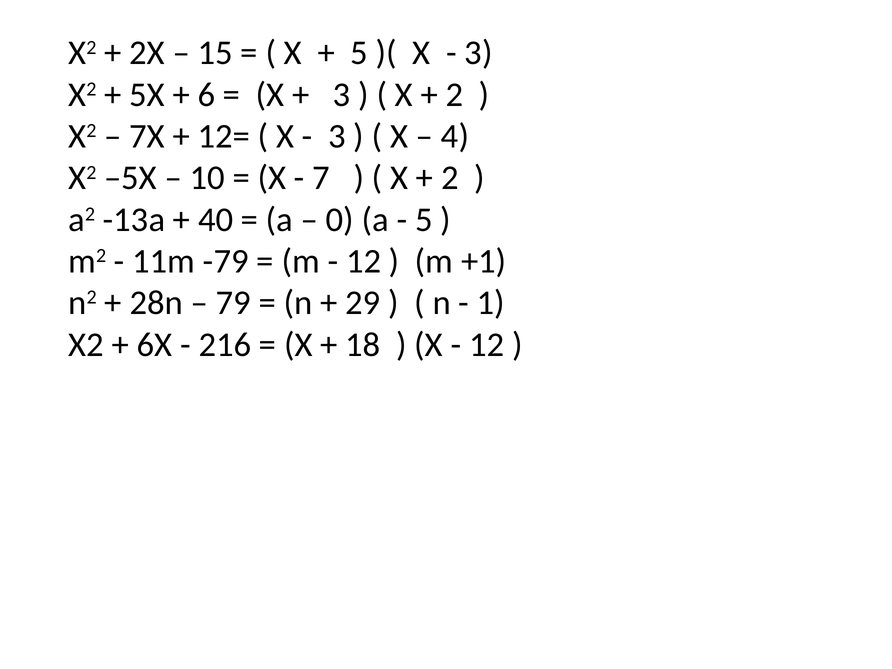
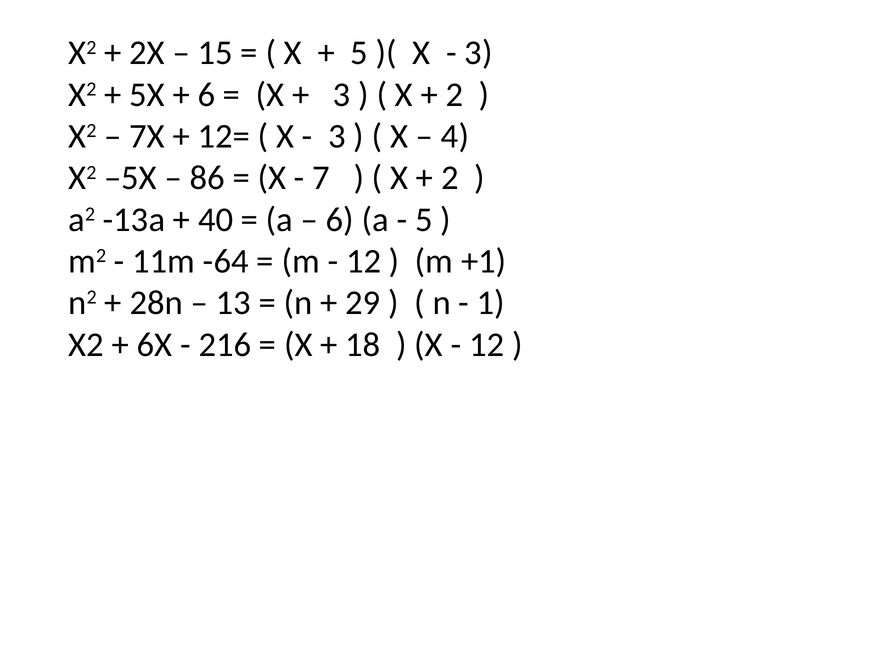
10: 10 -> 86 (207, 178)
0: 0 -> 6 (340, 220)
-79: -79 -> -64 (226, 261)
79: 79 -> 13 (233, 303)
